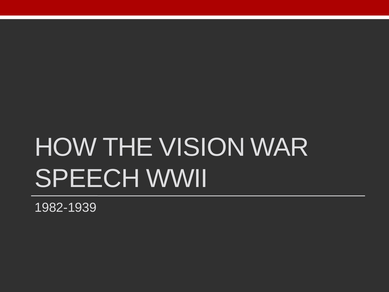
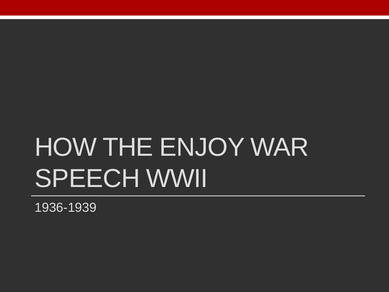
VISION: VISION -> ENJOY (202, 147)
1982-1939: 1982-1939 -> 1936-1939 (66, 207)
